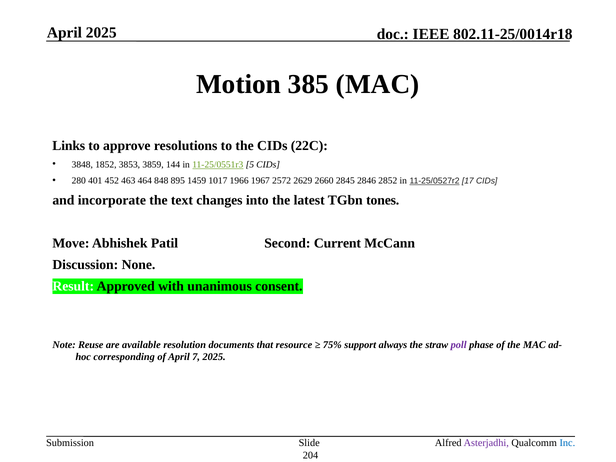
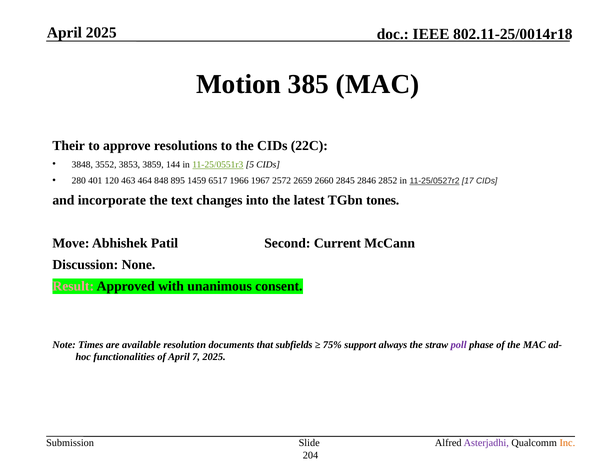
Links: Links -> Their (69, 146)
1852: 1852 -> 3552 (106, 164)
452: 452 -> 120 (112, 181)
1017: 1017 -> 6517 (218, 181)
2629: 2629 -> 2659 (303, 181)
Result colour: white -> pink (73, 286)
Reuse: Reuse -> Times (91, 345)
resource: resource -> subfields (294, 345)
corresponding: corresponding -> functionalities (124, 357)
Inc colour: blue -> orange (567, 443)
